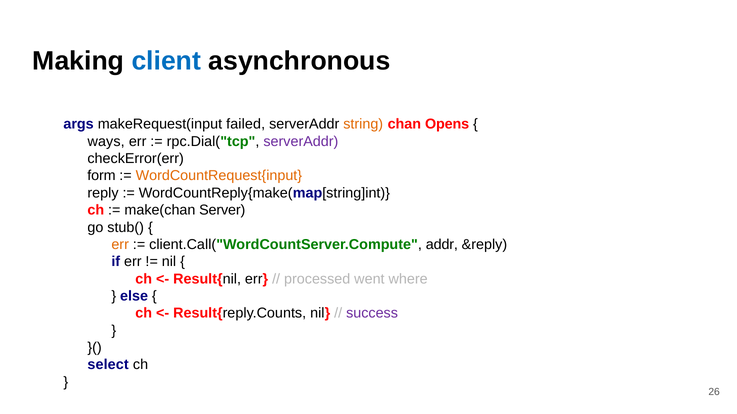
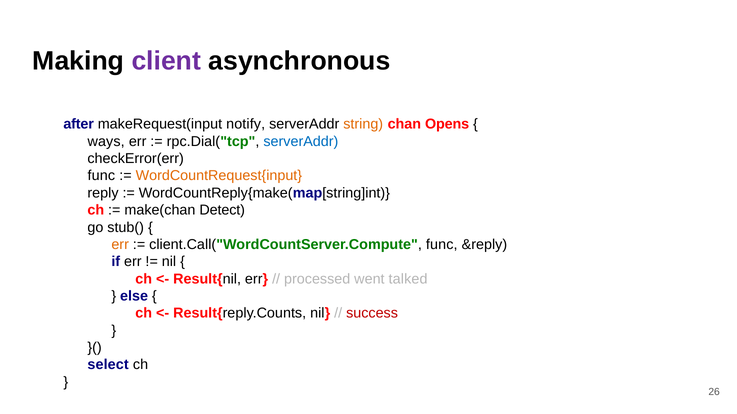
client colour: blue -> purple (166, 61)
args: args -> after (79, 124)
failed: failed -> notify (246, 124)
serverAddr colour: purple -> blue (301, 142)
form: form -> func (101, 176)
Server: Server -> Detect (222, 210)
client.Call("WordCountServer.Compute addr: addr -> func (442, 245)
where: where -> talked (408, 279)
success colour: purple -> red (372, 314)
